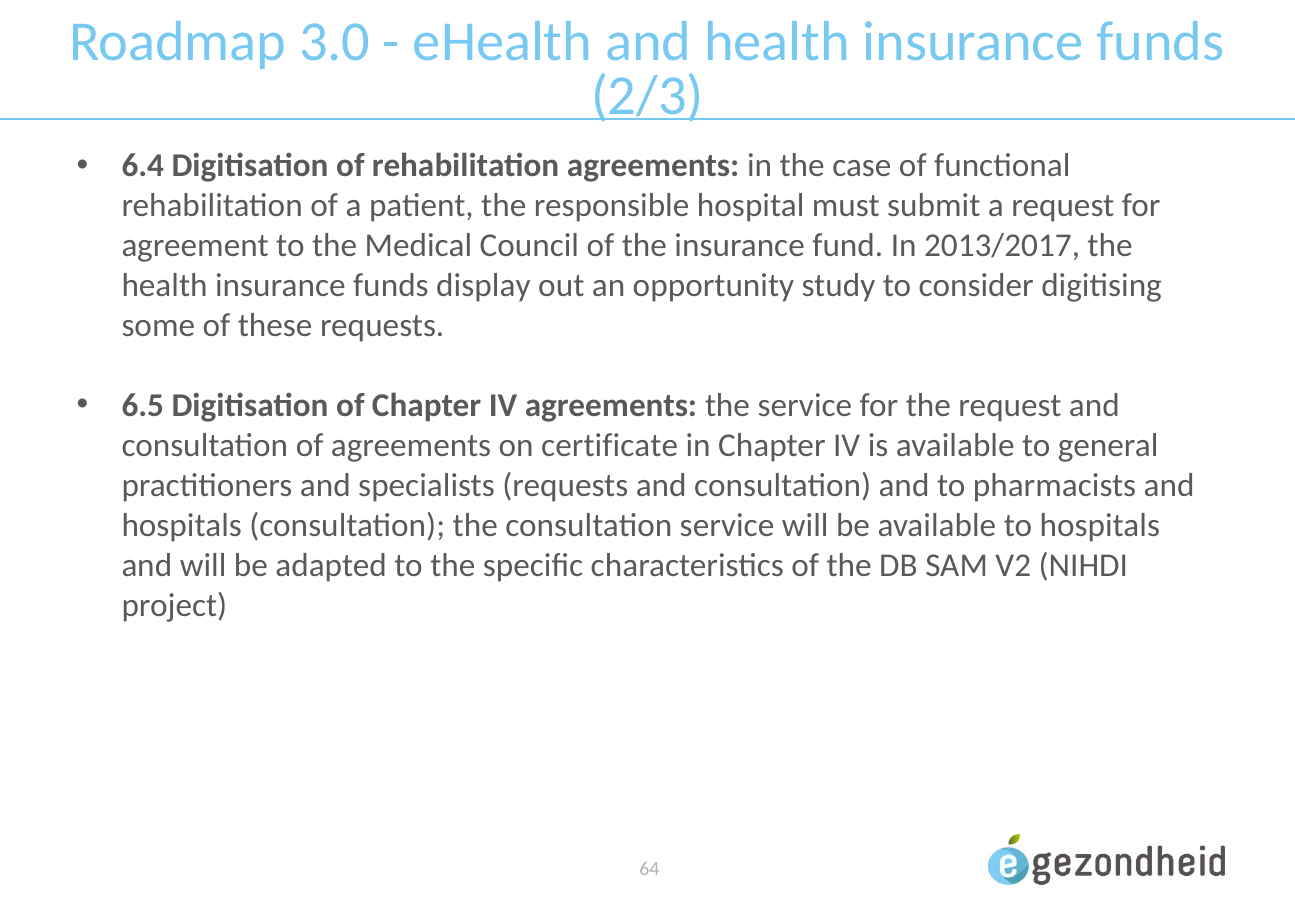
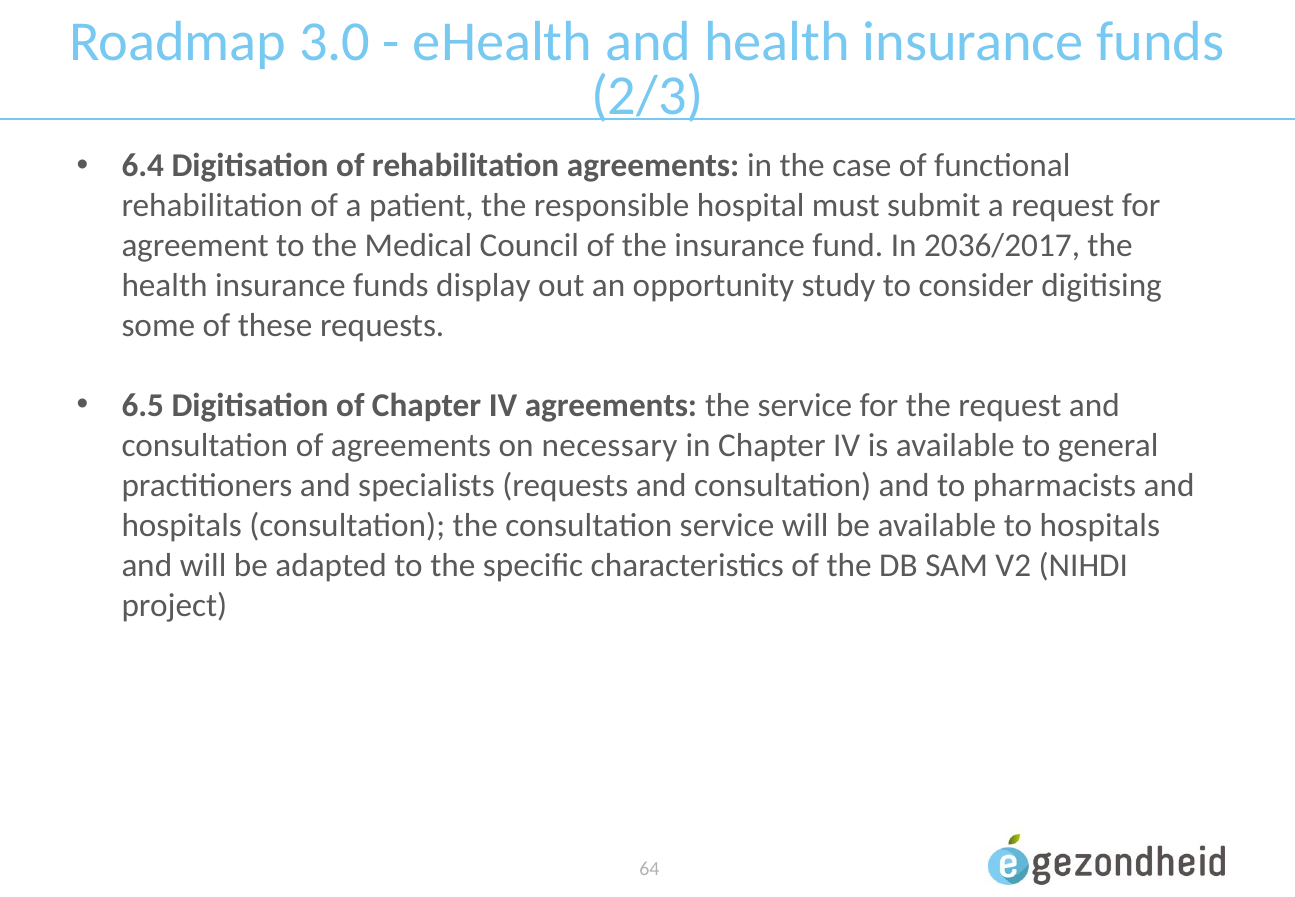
2013/2017: 2013/2017 -> 2036/2017 (1002, 246)
certificate: certificate -> necessary (609, 445)
